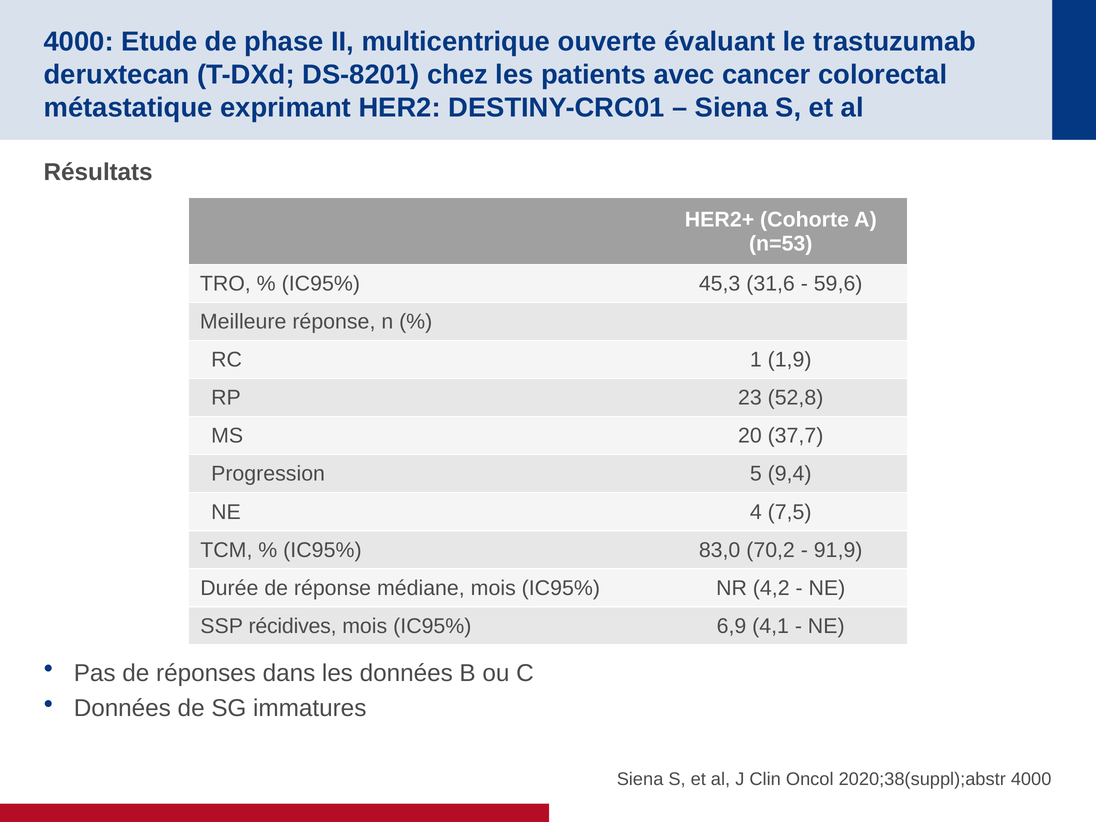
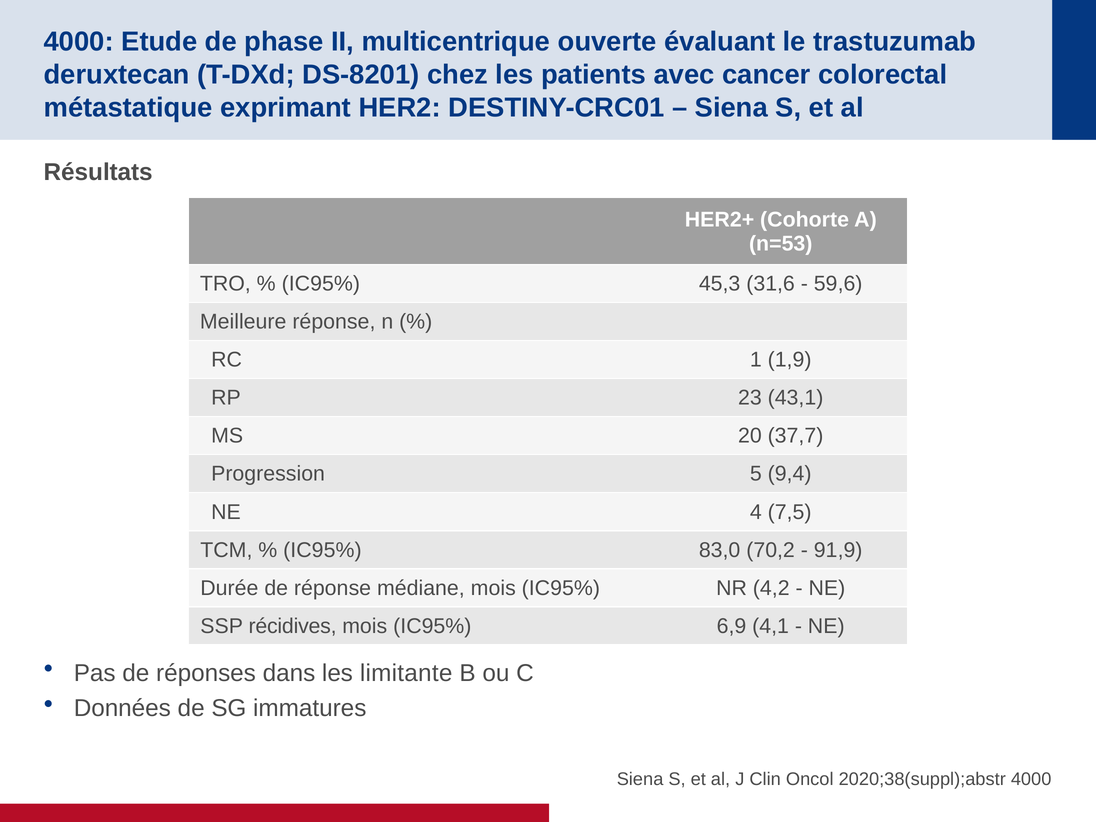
52,8: 52,8 -> 43,1 (796, 398)
les données: données -> limitante (406, 673)
